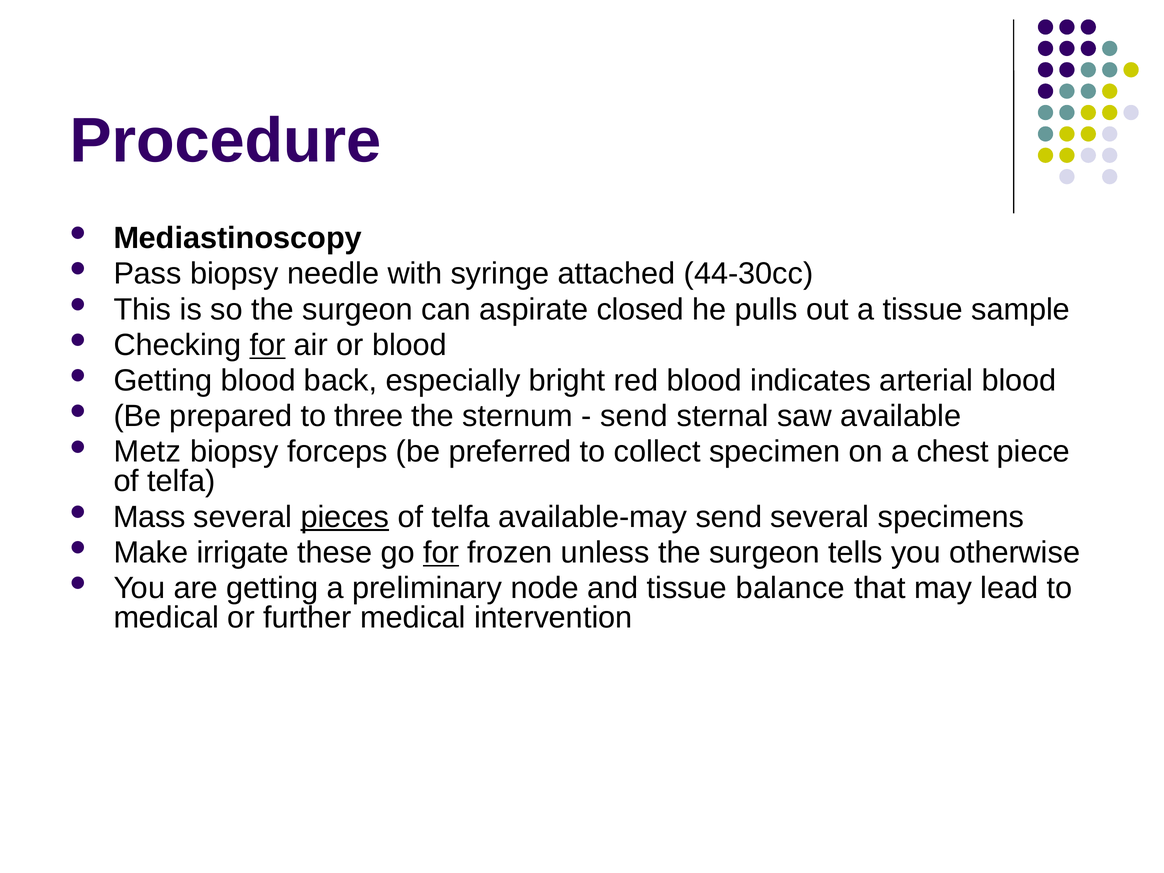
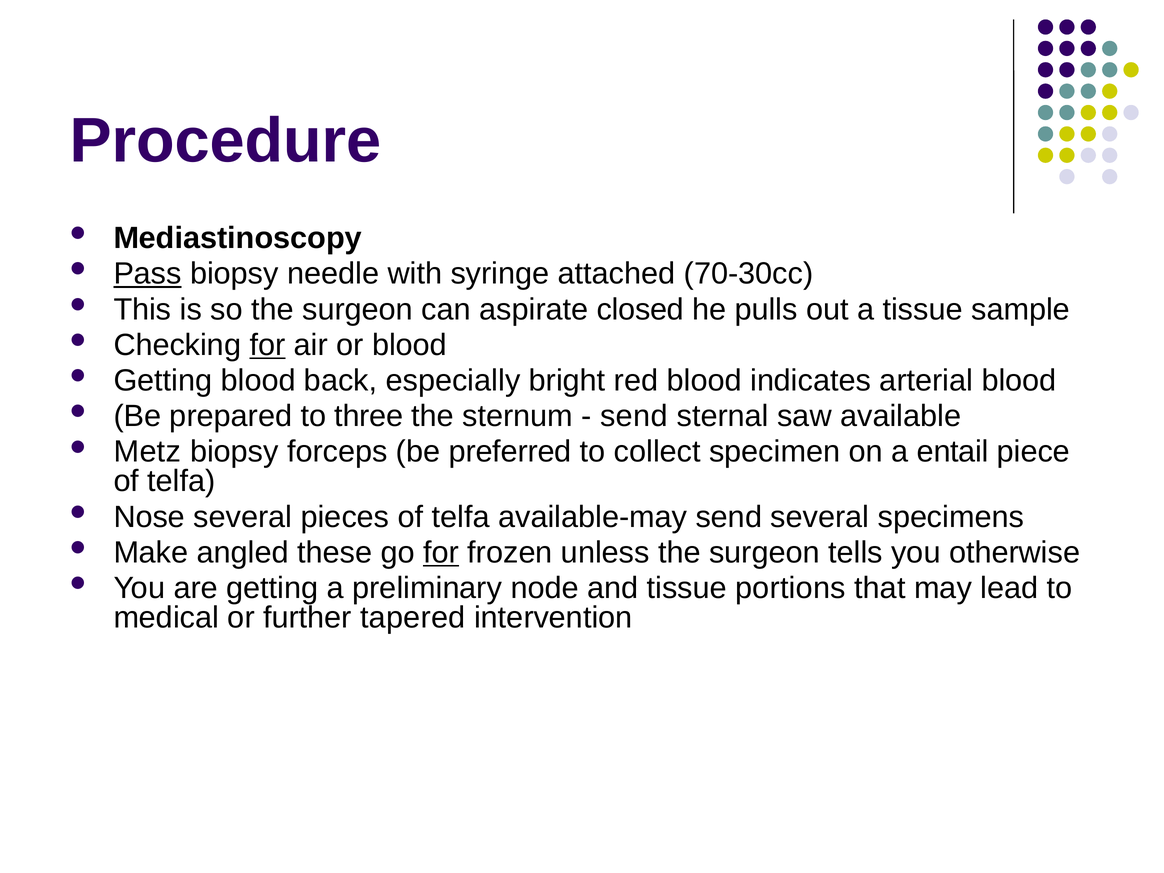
Pass underline: none -> present (148, 274)
44-30cc: 44-30cc -> 70-30cc (749, 274)
chest: chest -> entail (953, 452)
Mass: Mass -> Nose (149, 517)
pieces underline: present -> none (345, 517)
irrigate: irrigate -> angled (243, 552)
balance: balance -> portions (790, 588)
further medical: medical -> tapered (413, 618)
